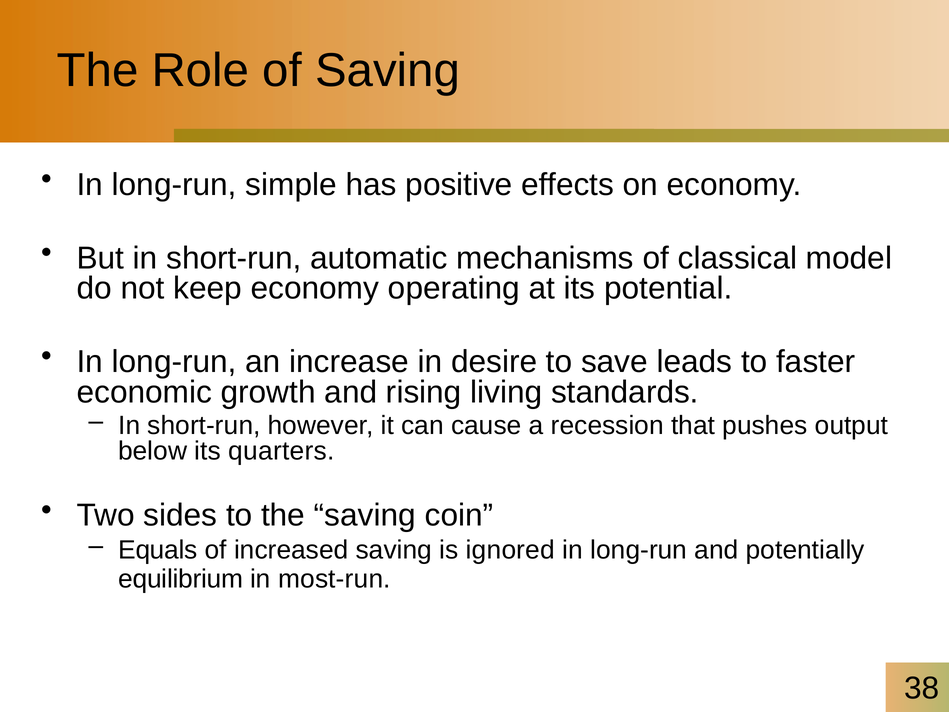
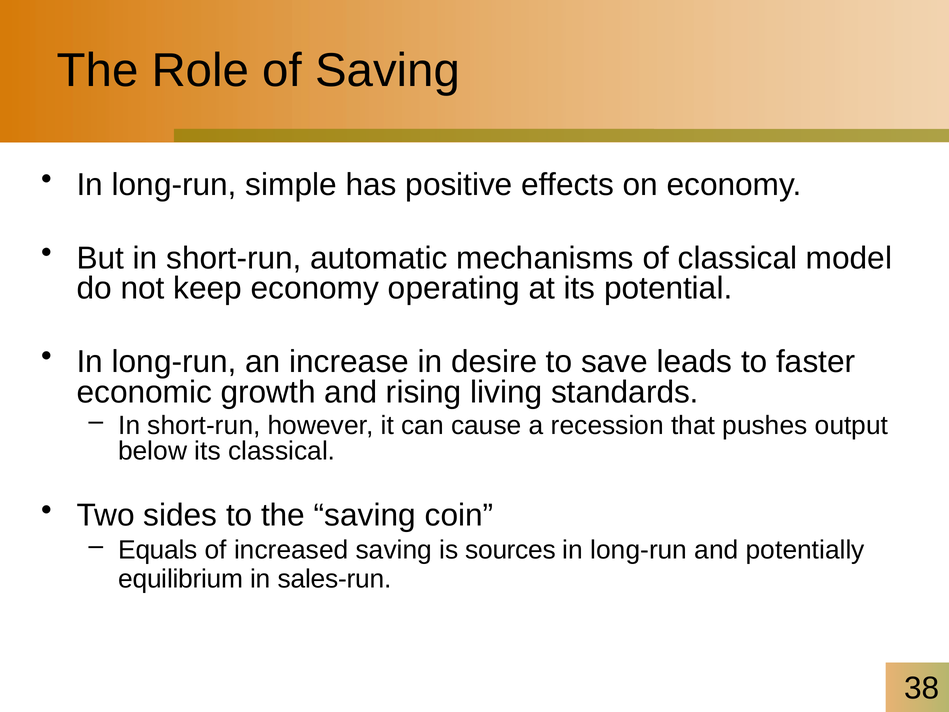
its quarters: quarters -> classical (282, 451)
ignored: ignored -> sources (511, 550)
most-run: most-run -> sales-run (335, 579)
